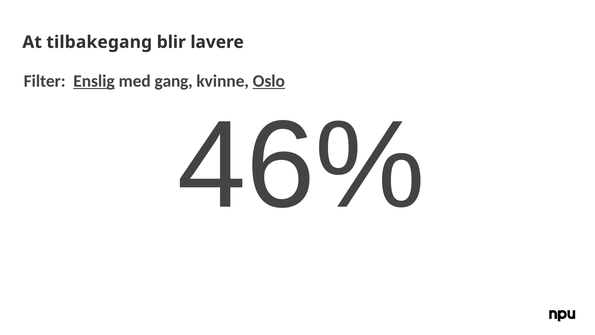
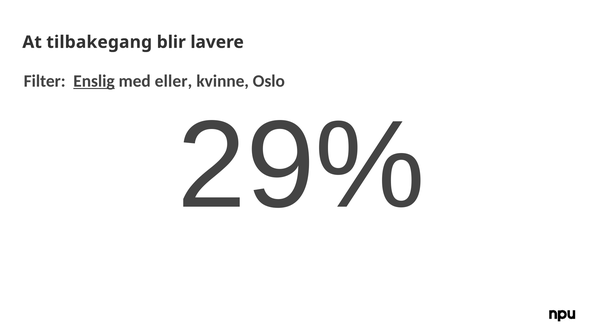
gang: gang -> eller (173, 81)
Oslo underline: present -> none (269, 81)
46%: 46% -> 29% (301, 166)
